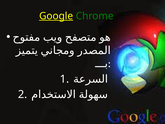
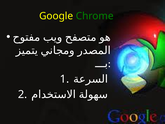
Google underline: present -> none (56, 16)
